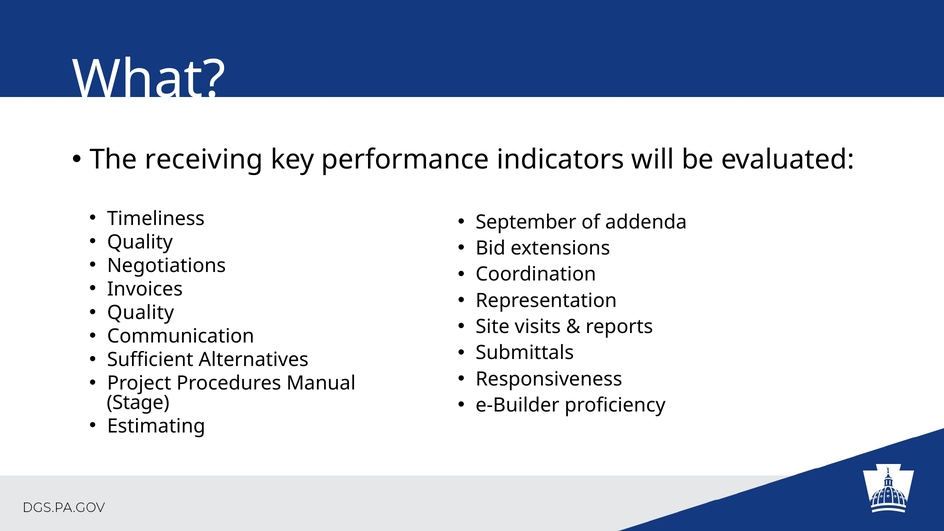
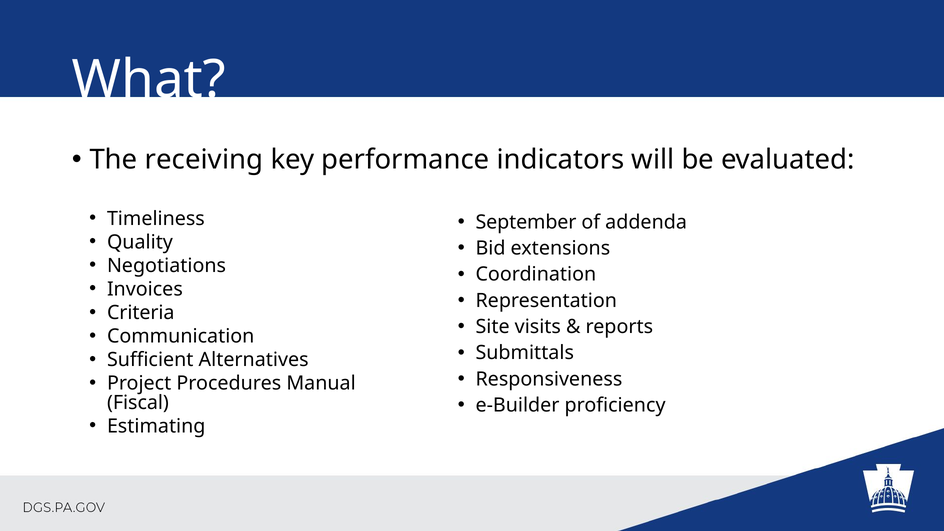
Quality: Quality -> Criteria (141, 313)
Stage: Stage -> Fiscal (138, 403)
